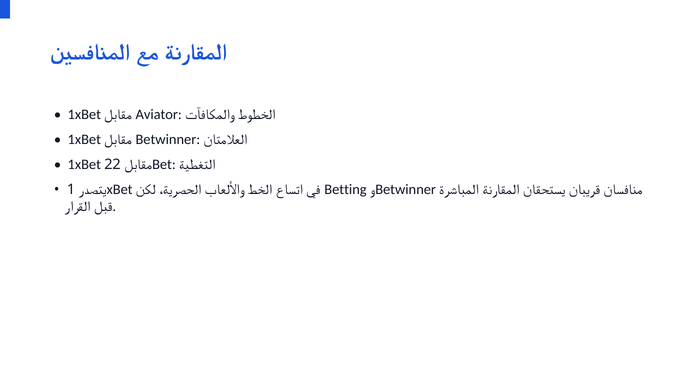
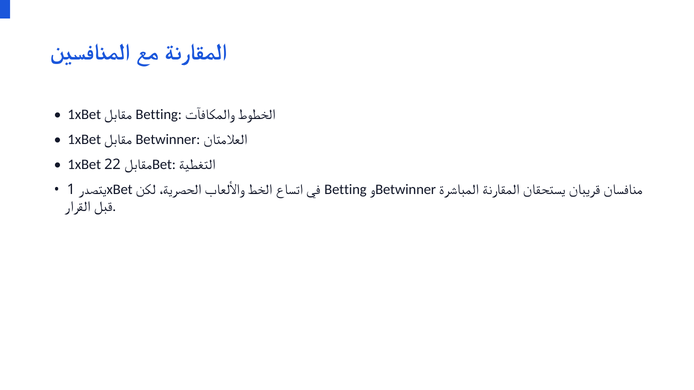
Aviator: Aviator -> Betting (159, 114)
